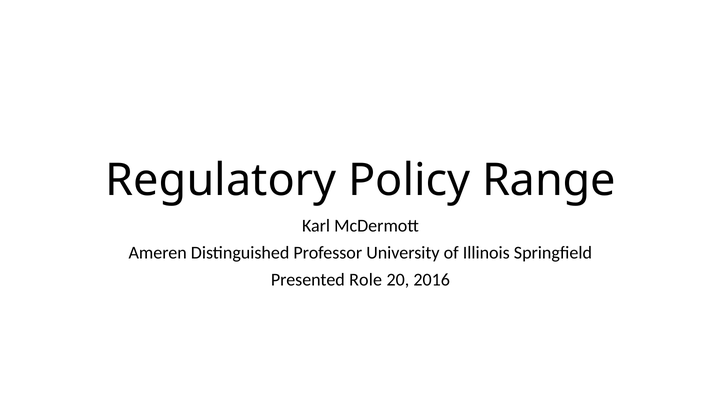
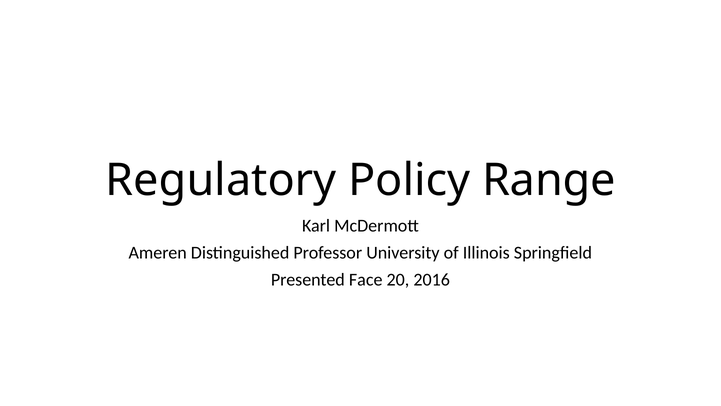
Role: Role -> Face (366, 279)
